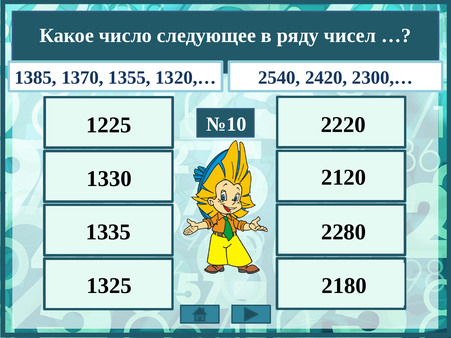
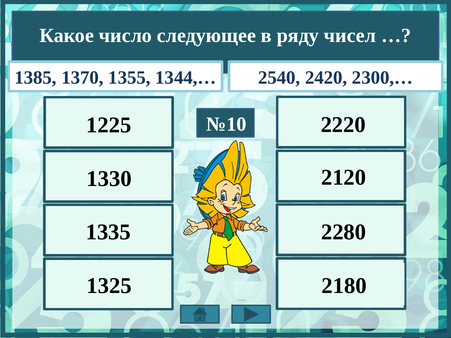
1320,…: 1320,… -> 1344,… (186, 78)
